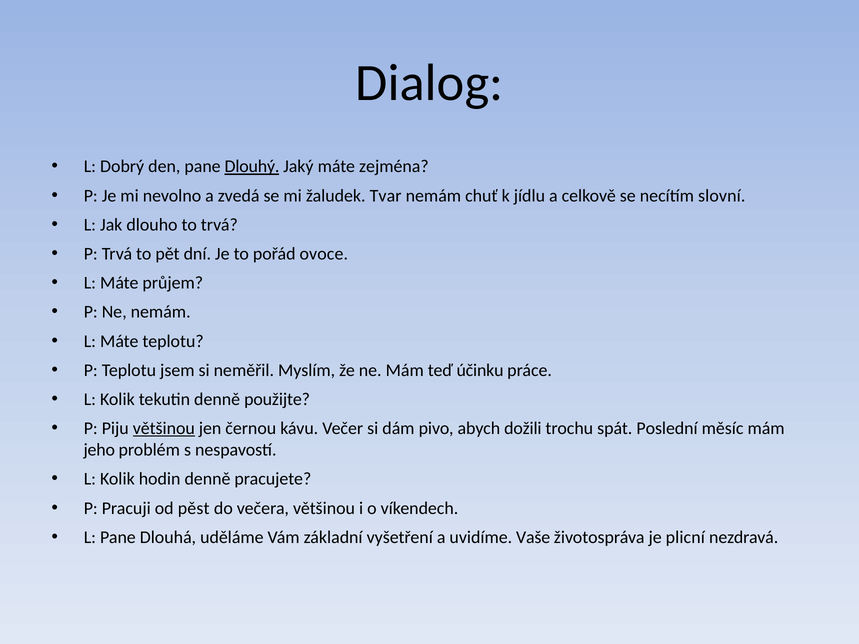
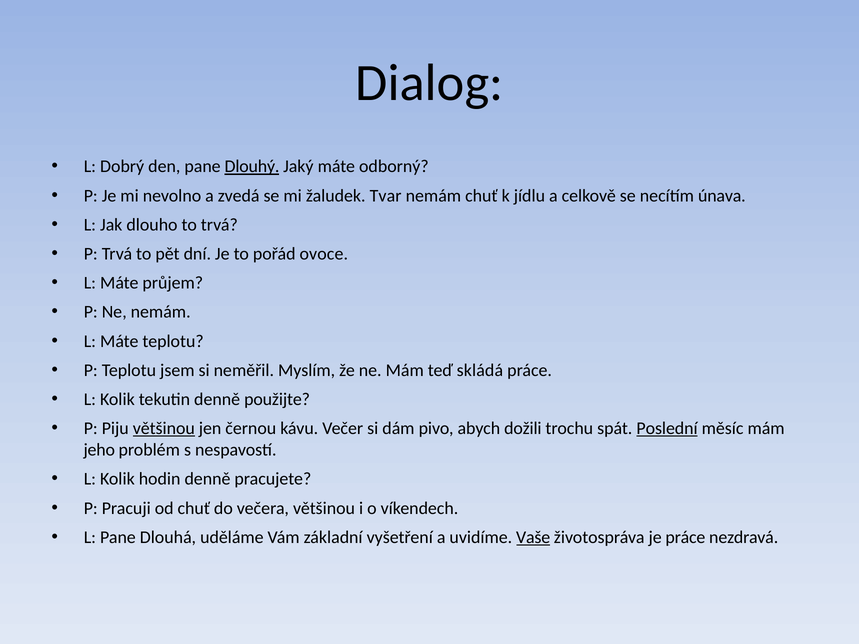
zejména: zejména -> odborný (394, 167)
slovní: slovní -> únava (722, 196)
účinku: účinku -> skládá (480, 370)
Poslední underline: none -> present (667, 429)
od pěst: pěst -> chuť (194, 508)
Vaše underline: none -> present (533, 537)
je plicní: plicní -> práce (685, 537)
